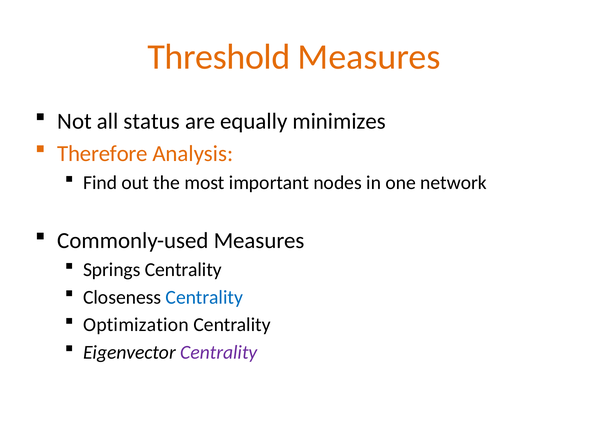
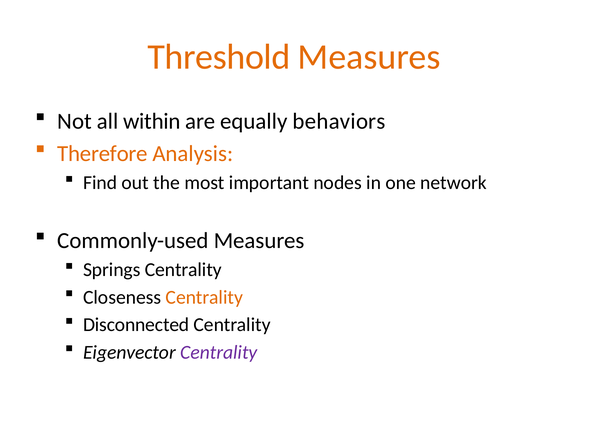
status: status -> within (152, 121)
minimizes: minimizes -> behaviors (339, 121)
Centrality colour: blue -> orange (204, 297)
Optimization: Optimization -> Disconnected (136, 325)
